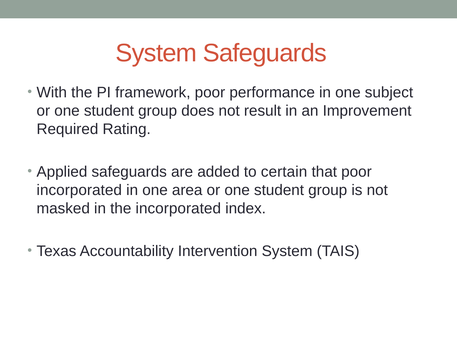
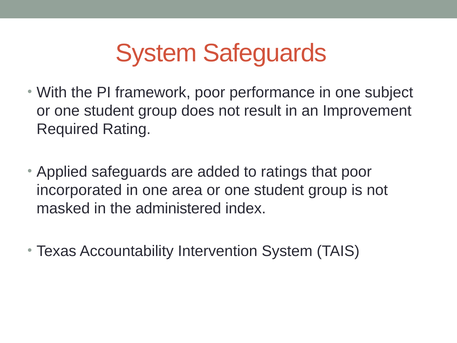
certain: certain -> ratings (284, 172)
the incorporated: incorporated -> administered (178, 208)
